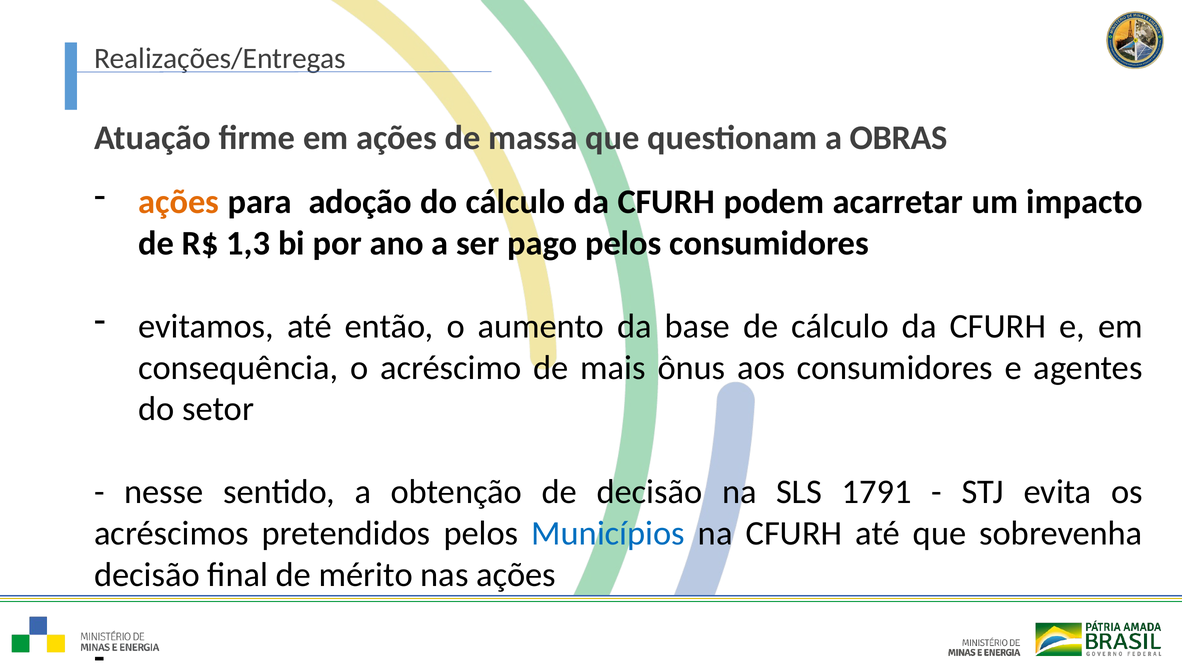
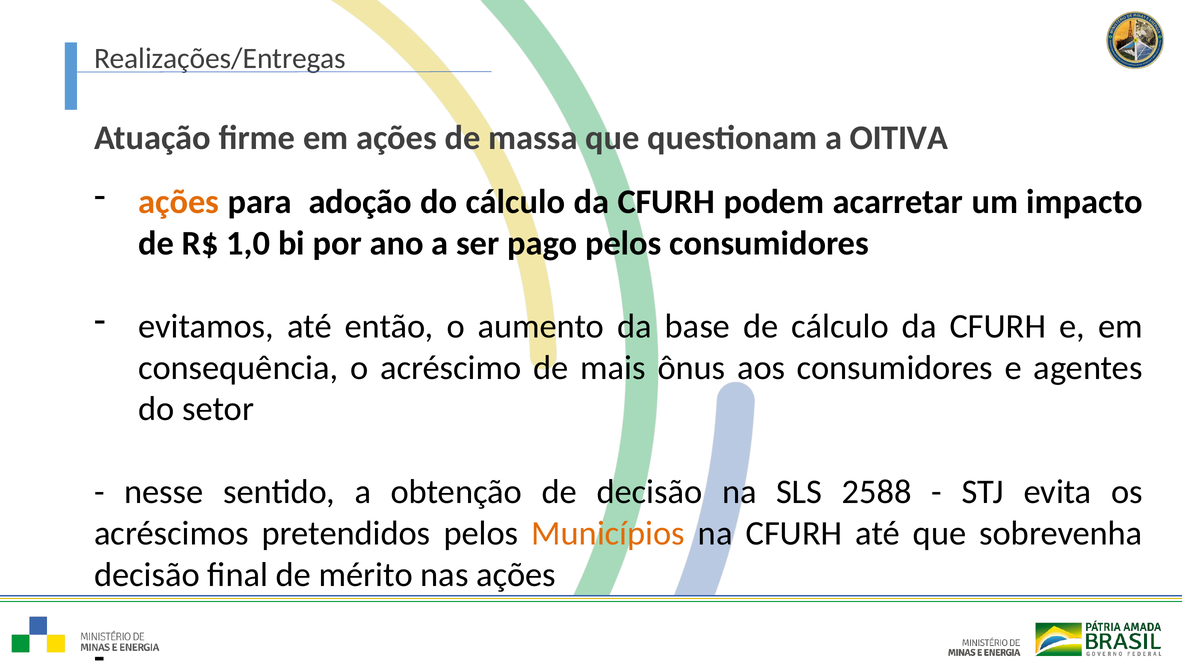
OBRAS: OBRAS -> OITIVA (899, 138)
1,3: 1,3 -> 1,0 (248, 243)
1791: 1791 -> 2588 (877, 492)
Municípios colour: blue -> orange (608, 533)
